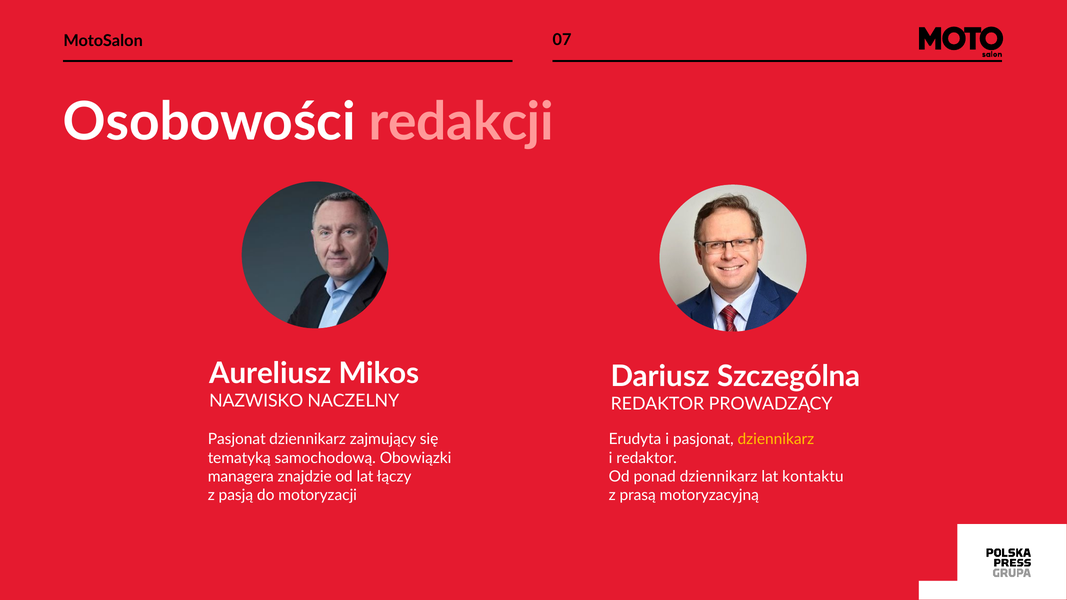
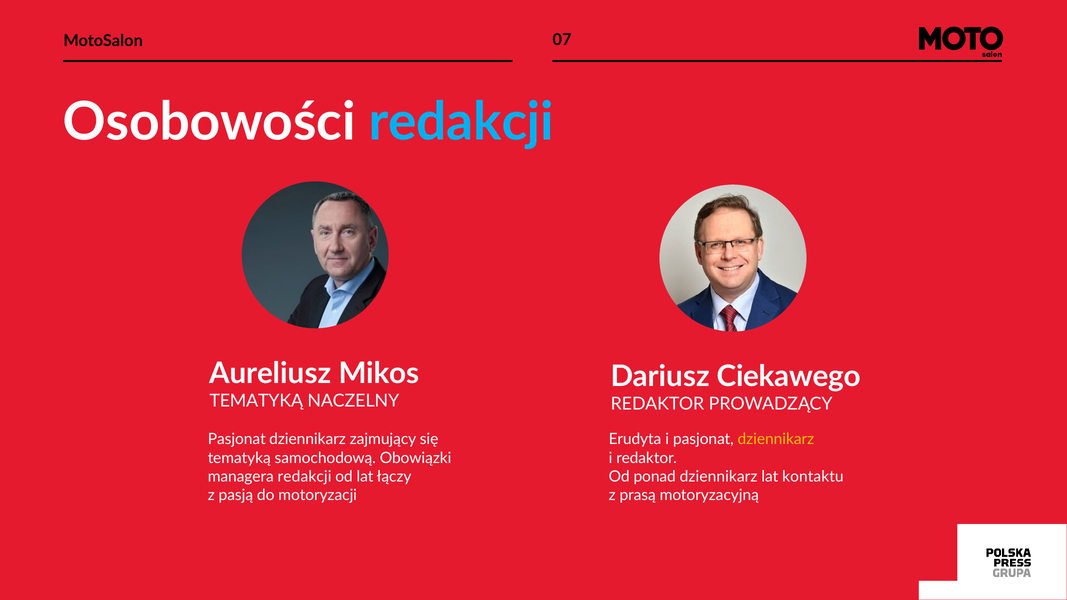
redakcji colour: pink -> light blue (461, 122)
Szczególna: Szczególna -> Ciekawego (789, 376)
NAZWISKO: NAZWISKO -> TEMATYKĄ (256, 401)
managera znajdzie: znajdzie -> redakcji (305, 477)
